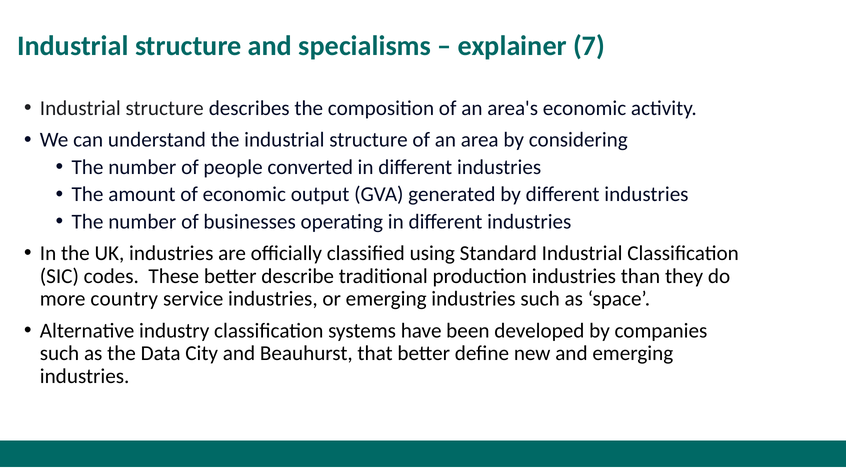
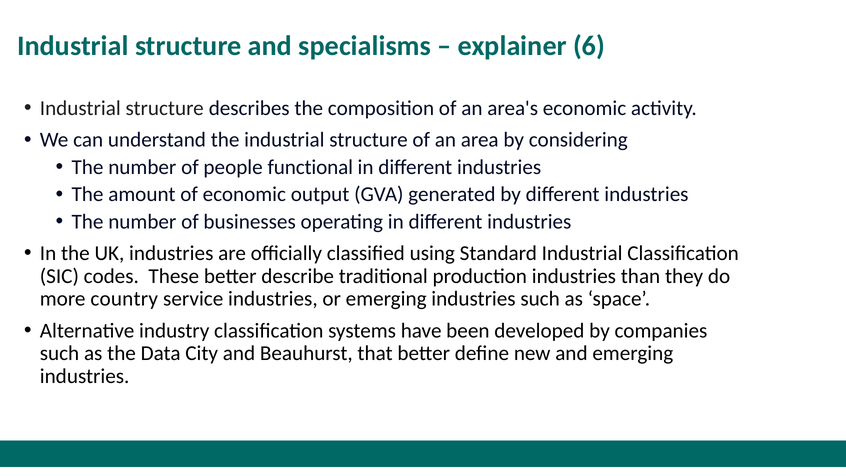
7: 7 -> 6 (589, 46)
converted: converted -> functional (310, 167)
